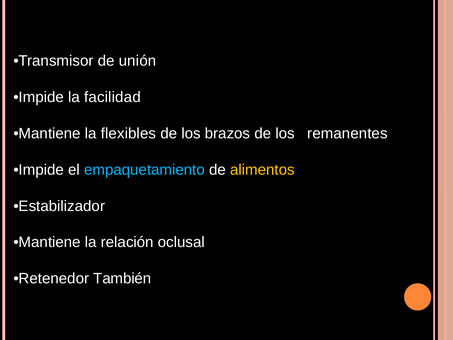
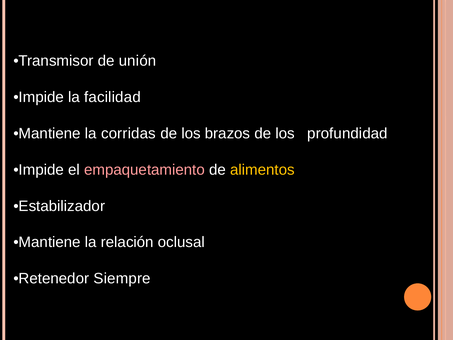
flexibles: flexibles -> corridas (128, 133)
remanentes: remanentes -> profundidad (347, 133)
empaquetamiento colour: light blue -> pink (144, 170)
También: También -> Siempre (122, 278)
